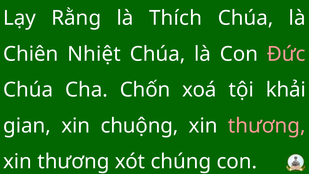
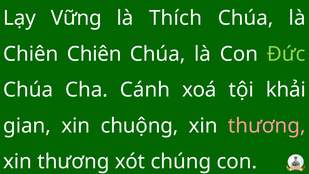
Rằng: Rằng -> Vững (76, 18)
Chiên Nhiệt: Nhiệt -> Chiên (94, 54)
Đức colour: pink -> light green (286, 54)
Chốn: Chốn -> Cánh (145, 90)
